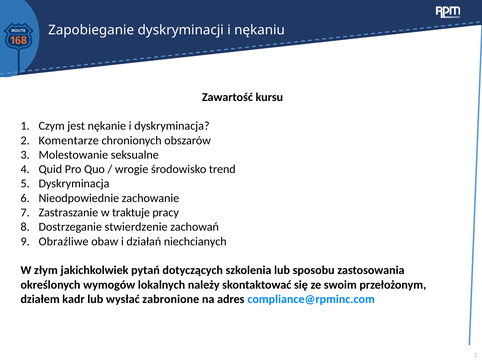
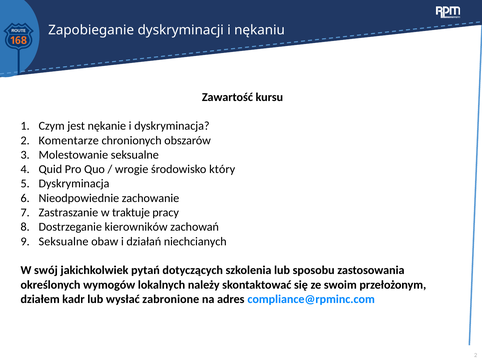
trend: trend -> który (222, 169)
stwierdzenie: stwierdzenie -> kierowników (136, 227)
Obraźliwe: Obraźliwe -> Seksualne (64, 242)
złym: złym -> swój (46, 271)
